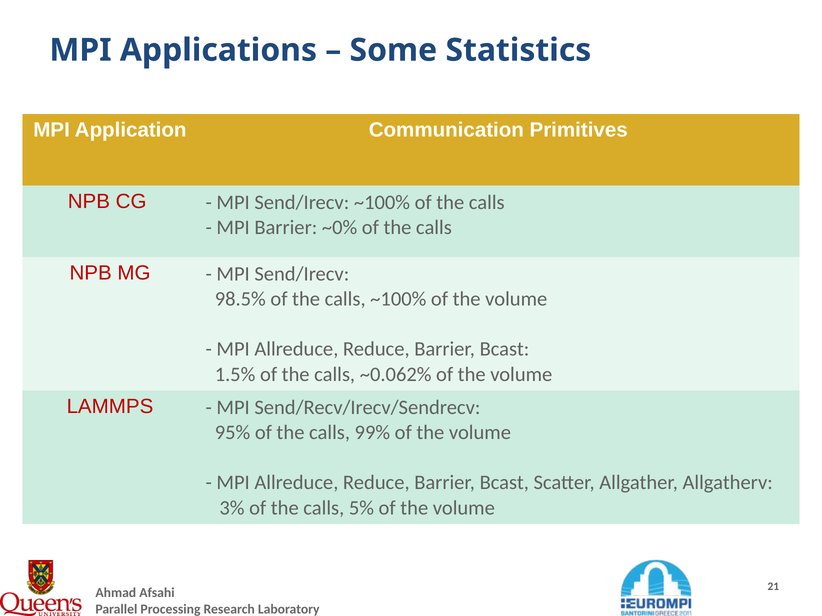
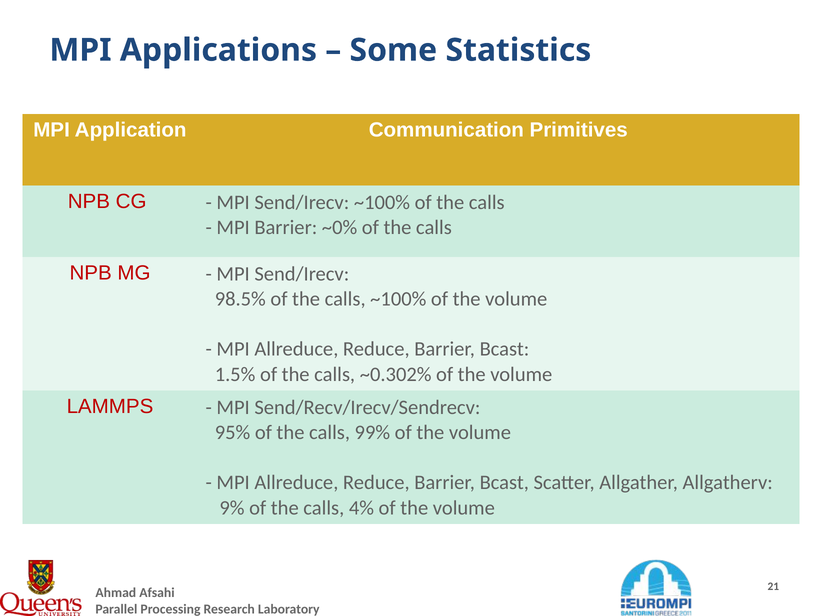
~0.062%: ~0.062% -> ~0.302% (396, 375)
3%: 3% -> 9% (232, 508)
5%: 5% -> 4% (361, 508)
